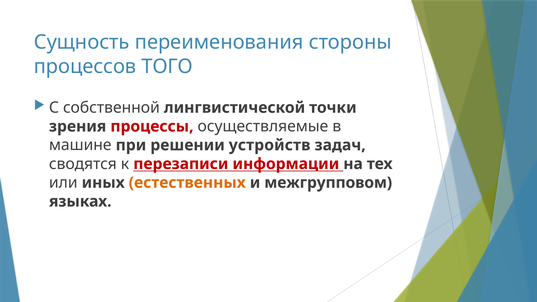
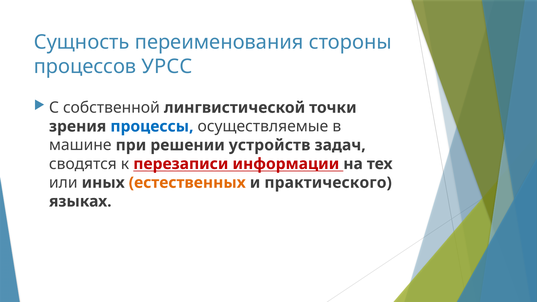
ТОГО: ТОГО -> УРСС (167, 67)
процессы colour: red -> blue (152, 126)
межгрупповом: межгрупповом -> практического (328, 183)
